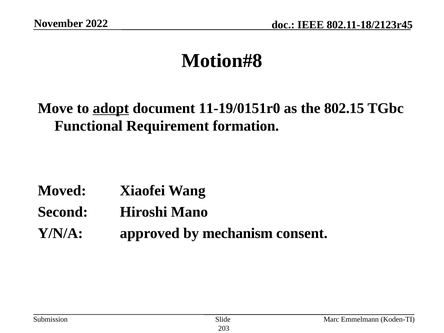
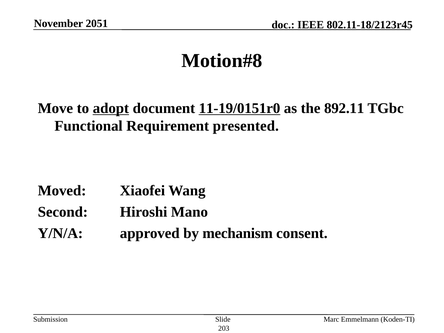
2022: 2022 -> 2051 (97, 24)
11-19/0151r0 underline: none -> present (240, 108)
802.15: 802.15 -> 892.11 (344, 108)
formation: formation -> presented (246, 126)
